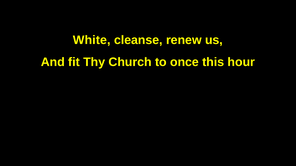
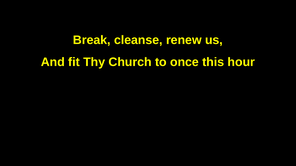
White: White -> Break (92, 40)
